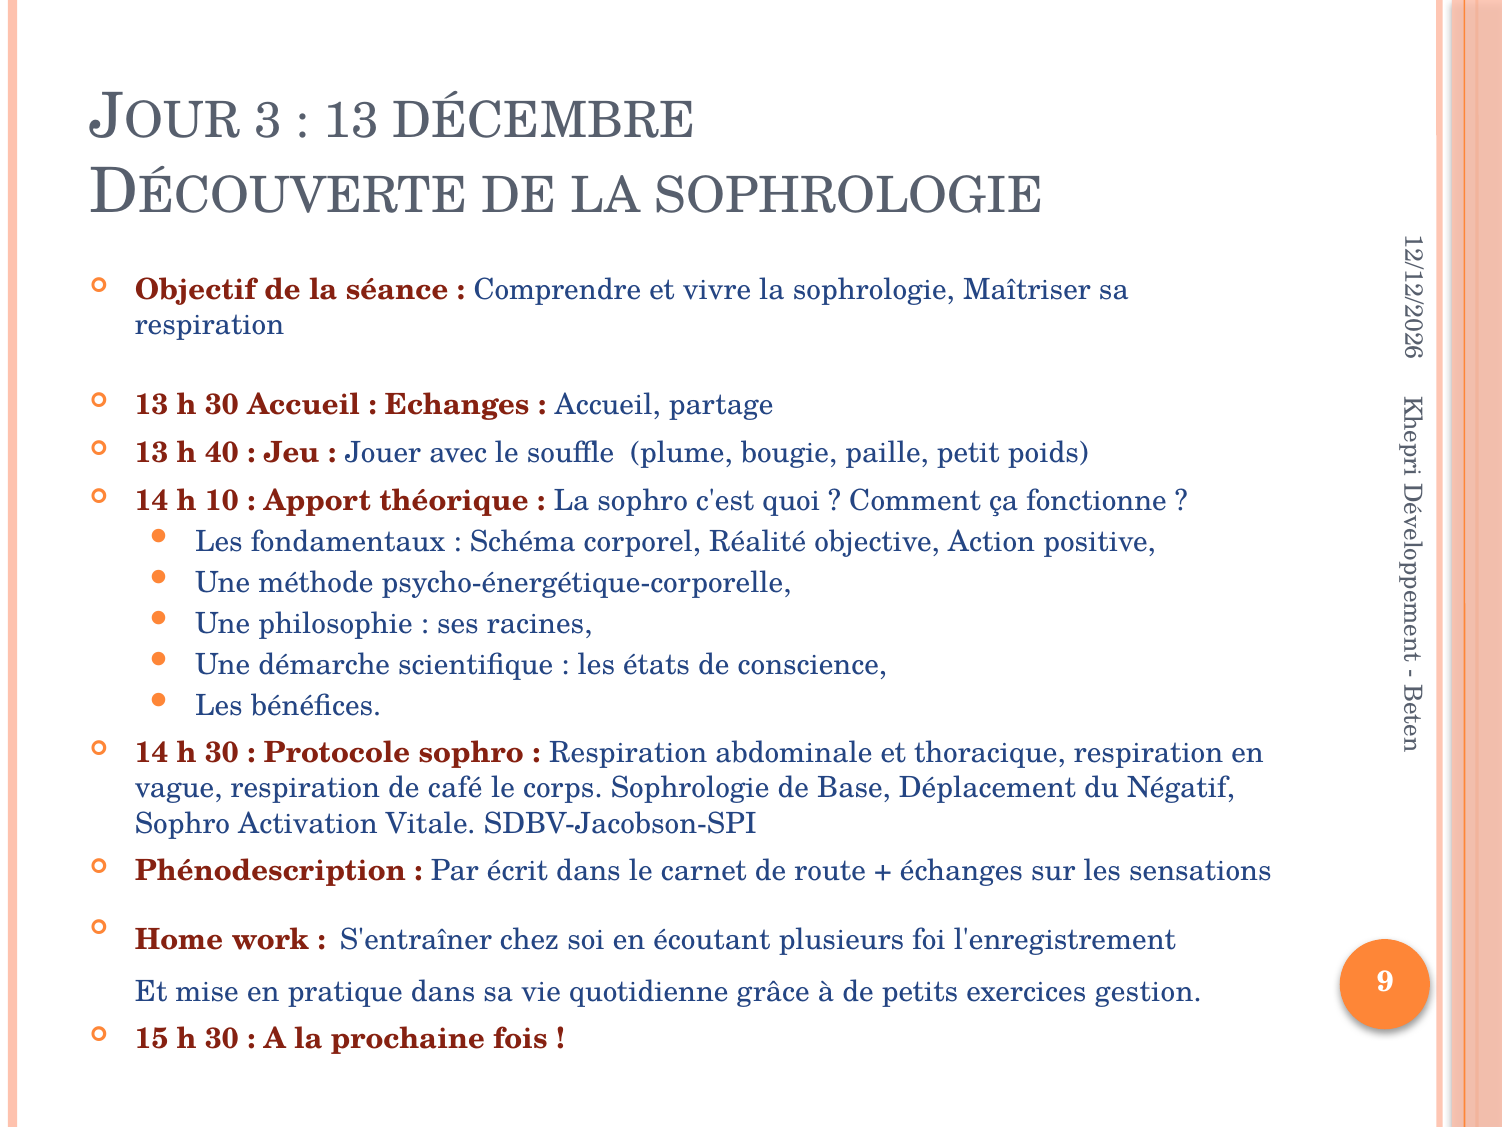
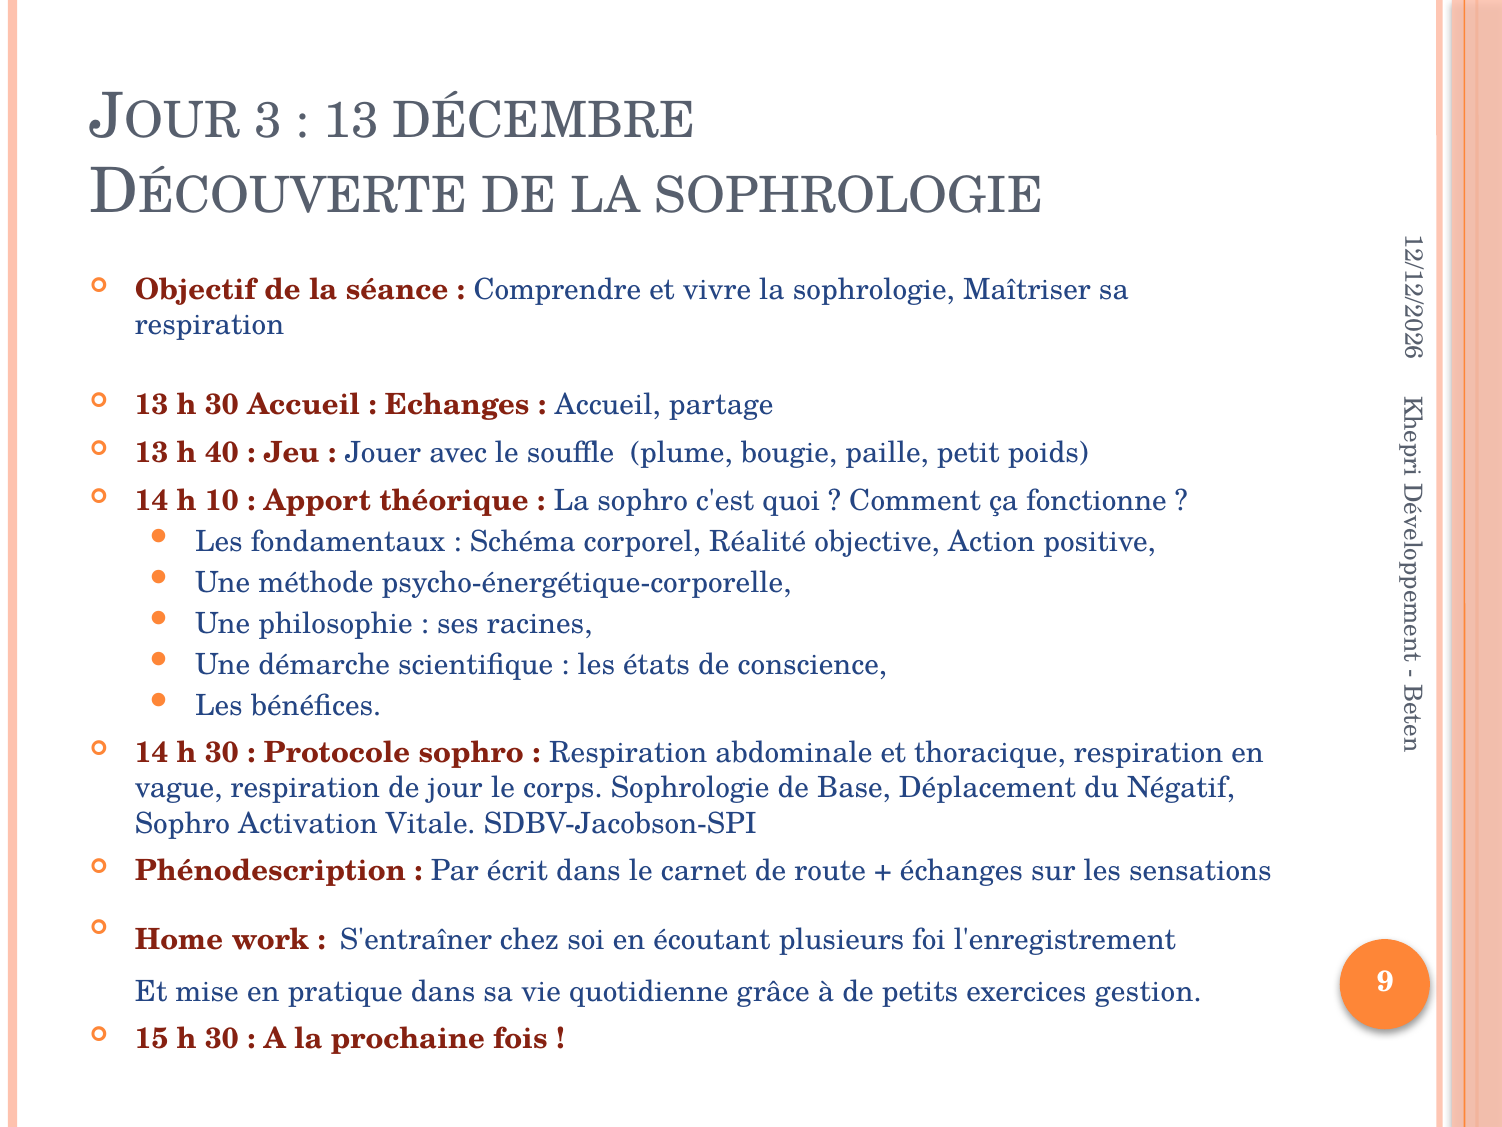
café: café -> jour (455, 788)
